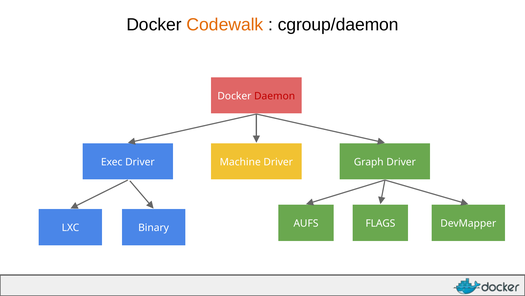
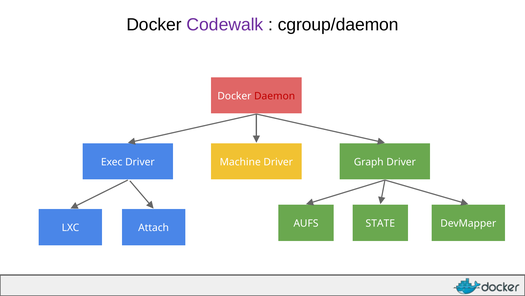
Codewalk colour: orange -> purple (225, 25)
Binary: Binary -> Attach (154, 227)
FLAGS: FLAGS -> STATE (380, 223)
